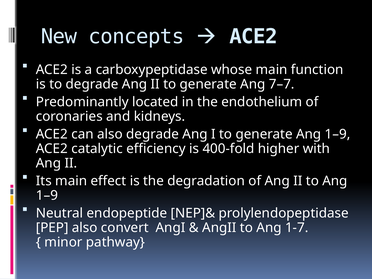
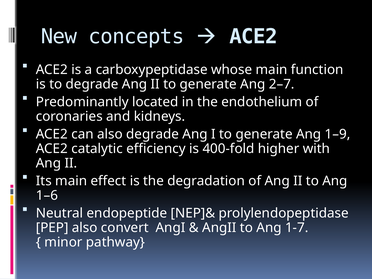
7–7: 7–7 -> 2–7 (282, 84)
1–9: 1–9 -> 1–6 (47, 195)
